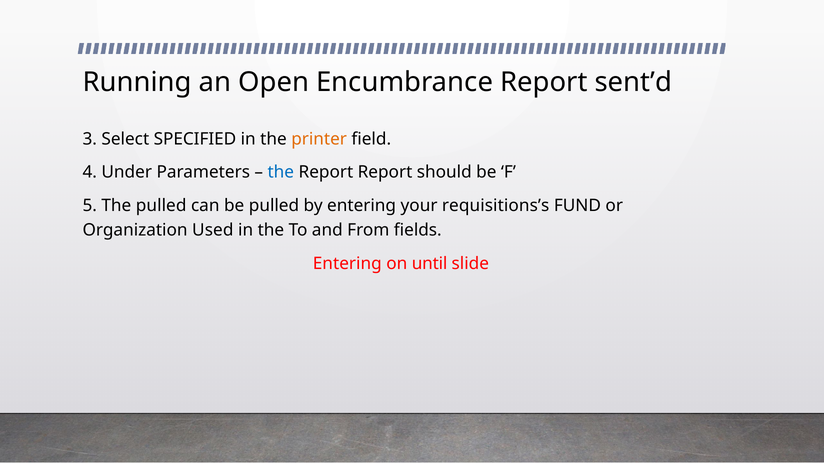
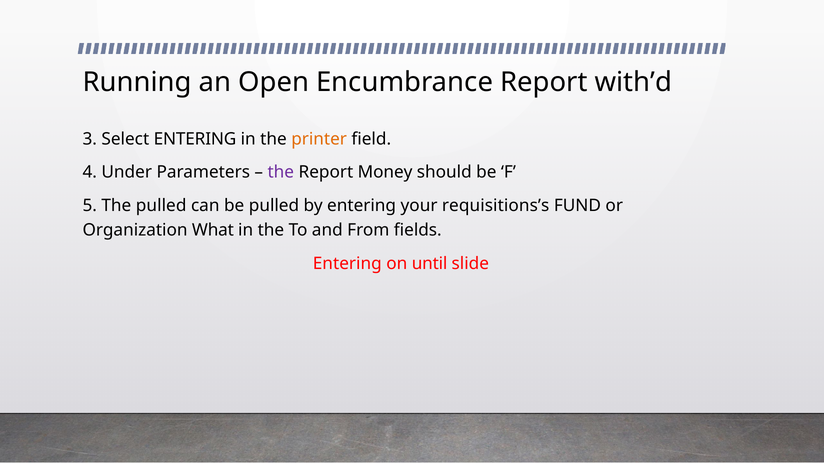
sent’d: sent’d -> with’d (633, 82)
Select SPECIFIED: SPECIFIED -> ENTERING (195, 139)
the colour: blue -> purple (281, 172)
Report Report: Report -> Money (385, 172)
Used: Used -> What (213, 230)
